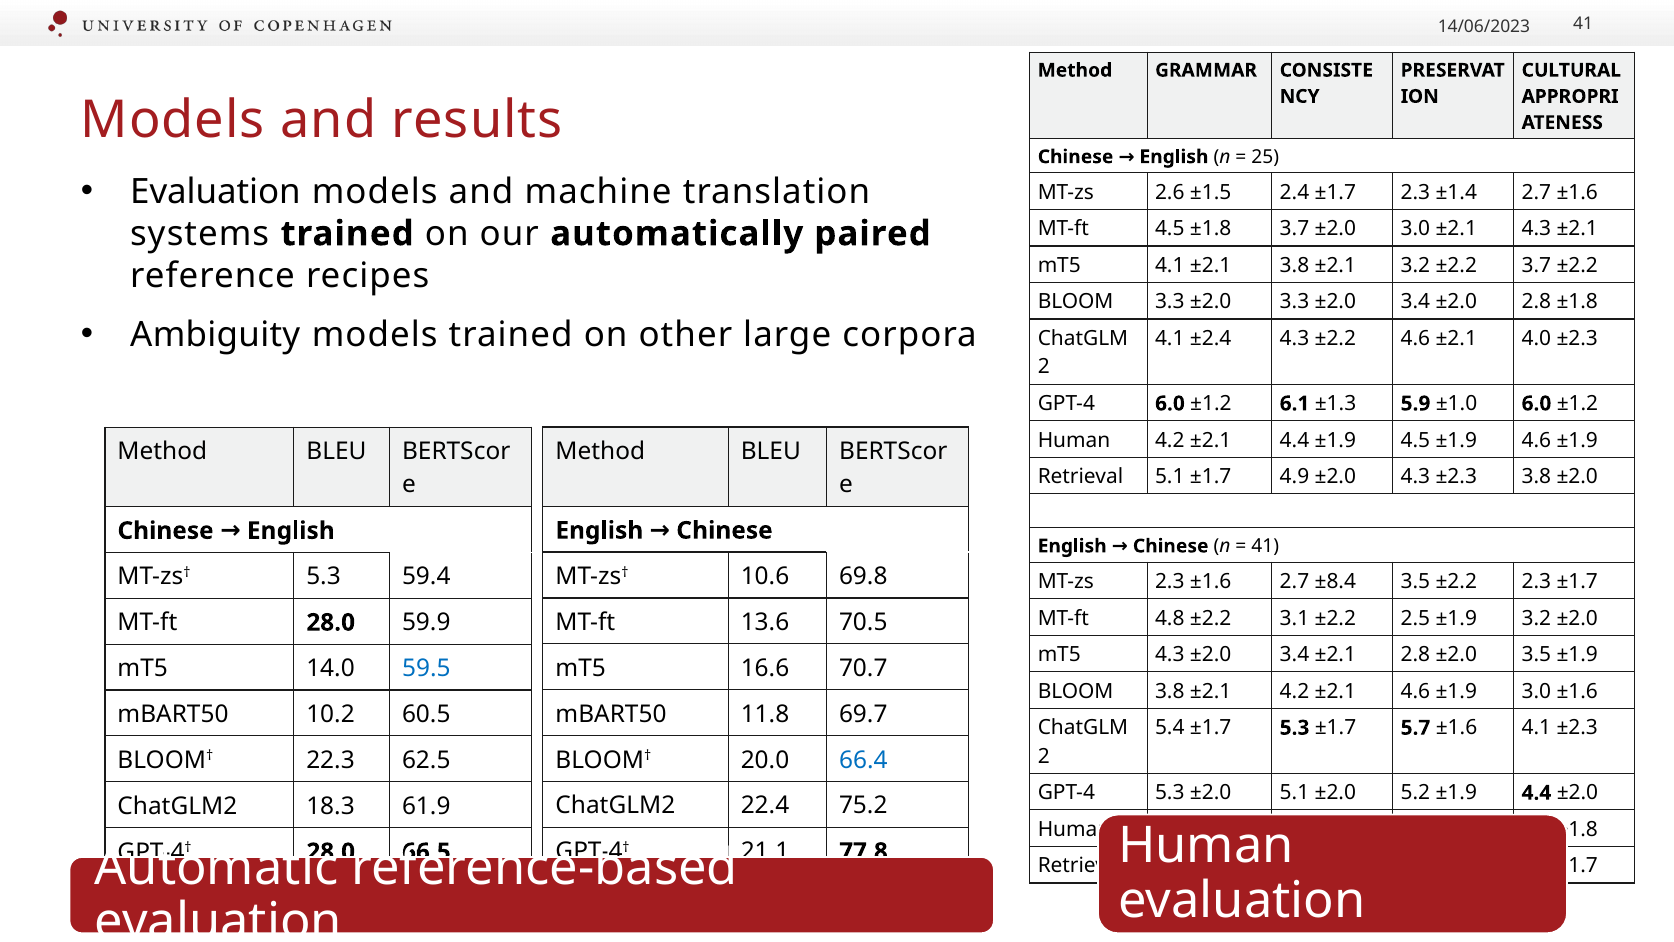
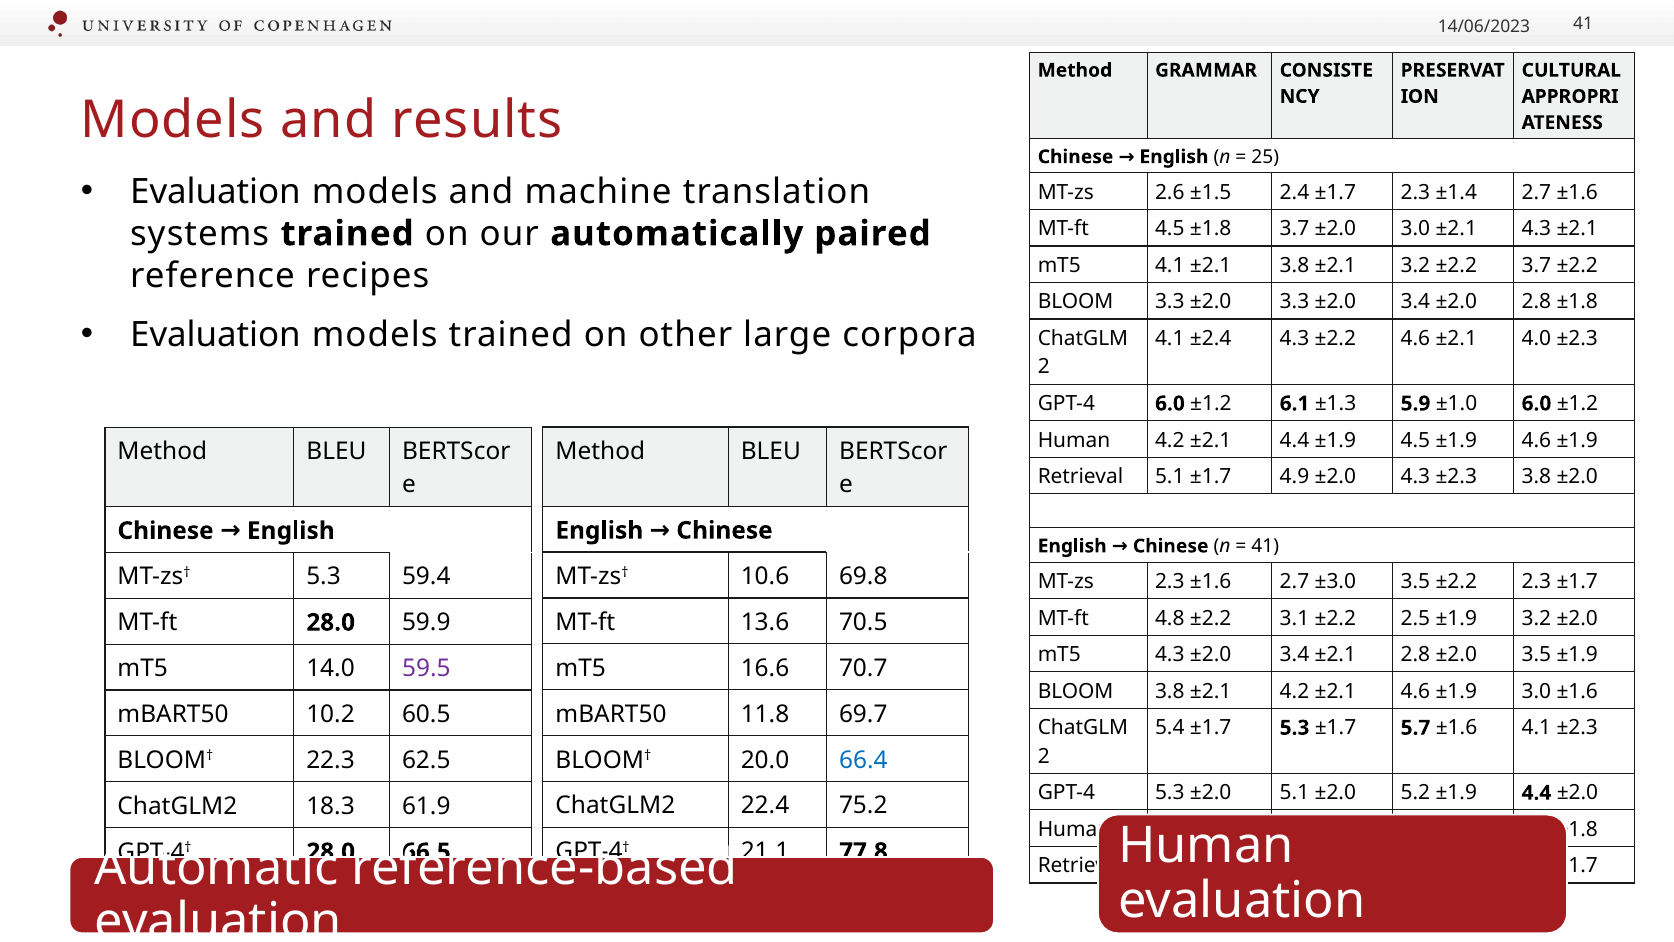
Ambiguity: Ambiguity -> Evaluation (215, 335)
±8.4: ±8.4 -> ±3.0 (1335, 581)
59.5 colour: blue -> purple (426, 668)
